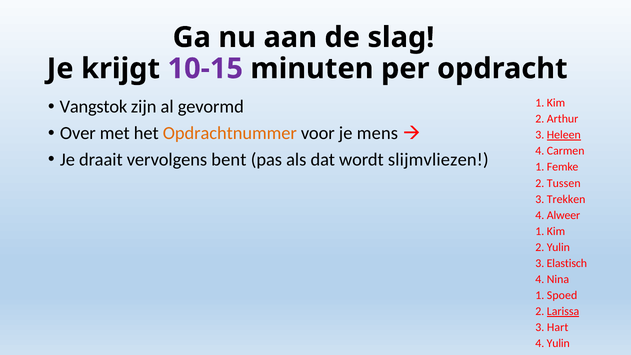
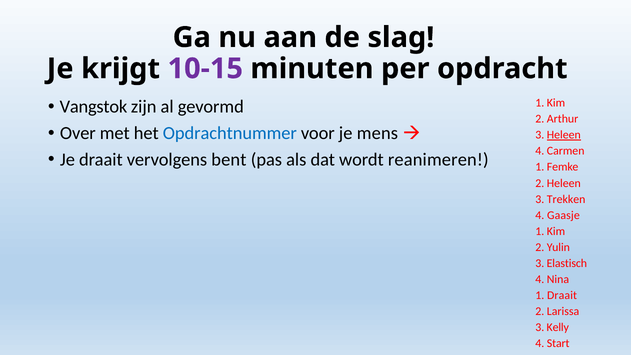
Opdrachtnummer colour: orange -> blue (230, 133)
slijmvliezen: slijmvliezen -> reanimeren (438, 160)
2 Tussen: Tussen -> Heleen (564, 183)
Alweer: Alweer -> Gaasje (563, 215)
1 Spoed: Spoed -> Draait (562, 295)
Larissa underline: present -> none (563, 311)
Hart: Hart -> Kelly (558, 327)
4 Yulin: Yulin -> Start (558, 343)
